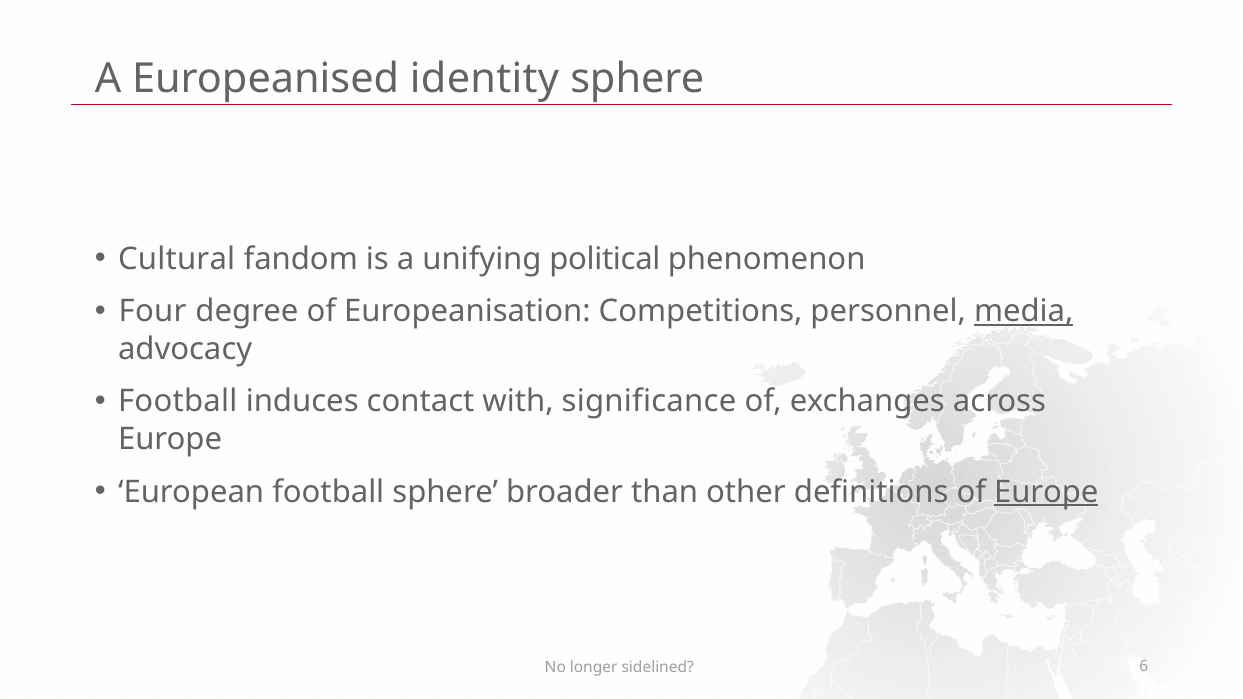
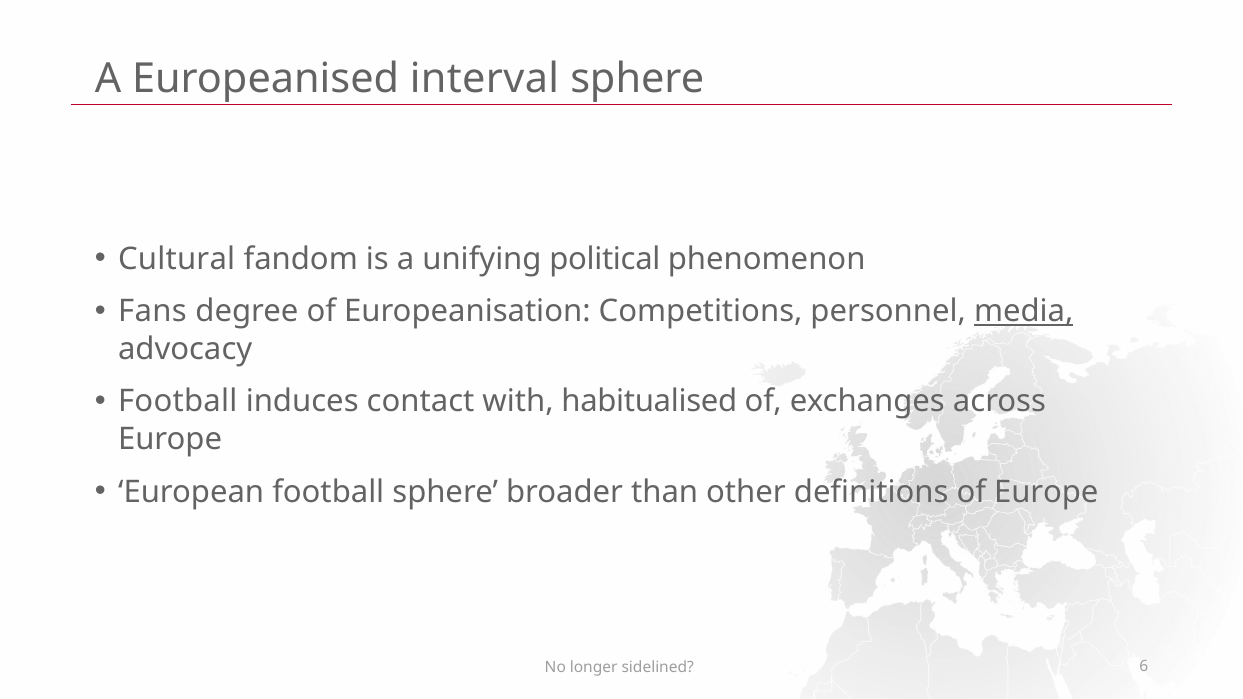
identity: identity -> interval (484, 79)
Four: Four -> Fans (153, 312)
significance: significance -> habitualised (649, 402)
Europe underline: present -> none (1046, 492)
